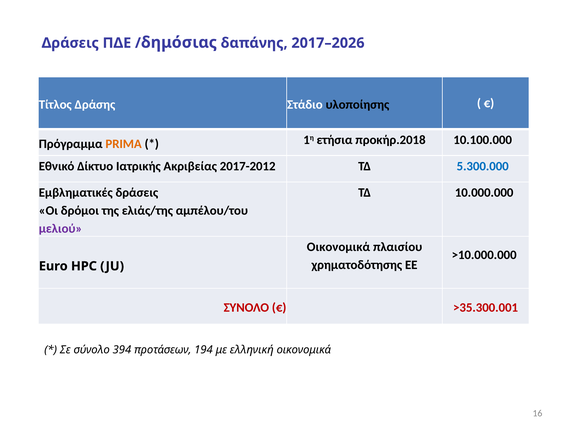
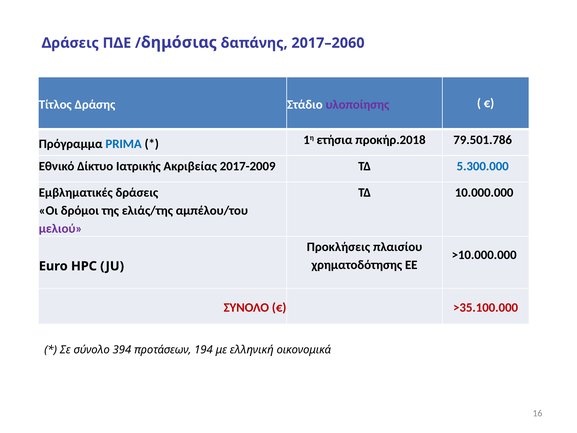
2017–2026: 2017–2026 -> 2017–2060 (328, 43)
υλοποίησης colour: black -> purple (357, 104)
PRIMA colour: orange -> blue (124, 144)
10.100.000: 10.100.000 -> 79.501.786 (483, 140)
2017-2012: 2017-2012 -> 2017-2009 (248, 166)
Οικονομικά: Οικονομικά -> Προκλήσεις (338, 247)
>35.300.001: >35.300.001 -> >35.100.000 (486, 308)
